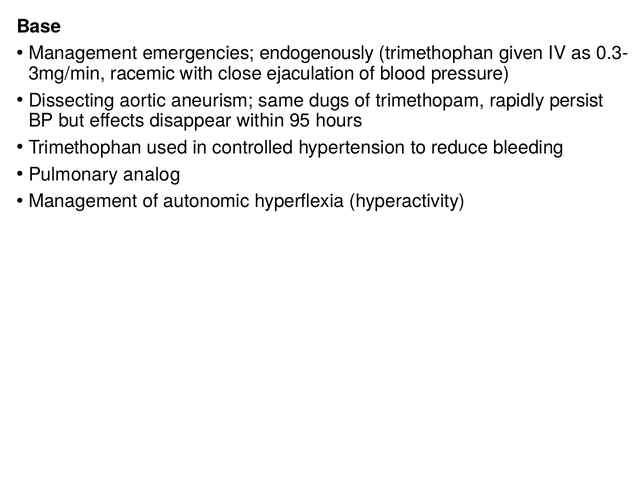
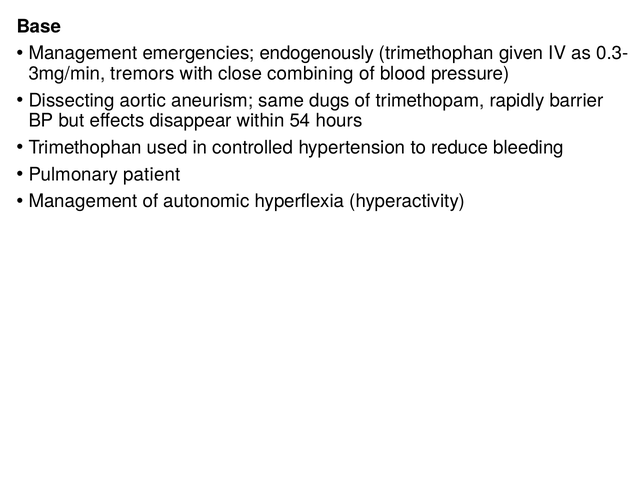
racemic: racemic -> tremors (143, 73)
ejaculation: ejaculation -> combining (310, 73)
persist: persist -> barrier (576, 100)
95: 95 -> 54 (300, 121)
analog: analog -> patient (152, 174)
